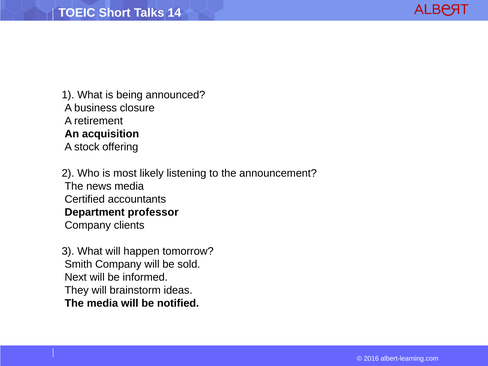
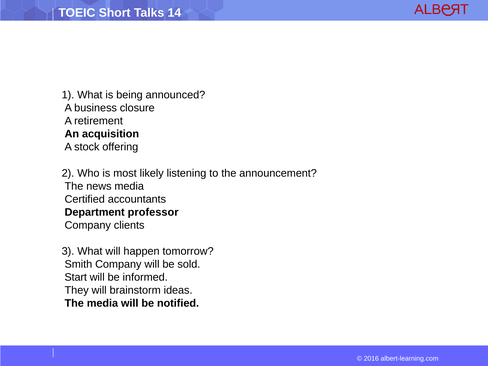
Next: Next -> Start (76, 277)
